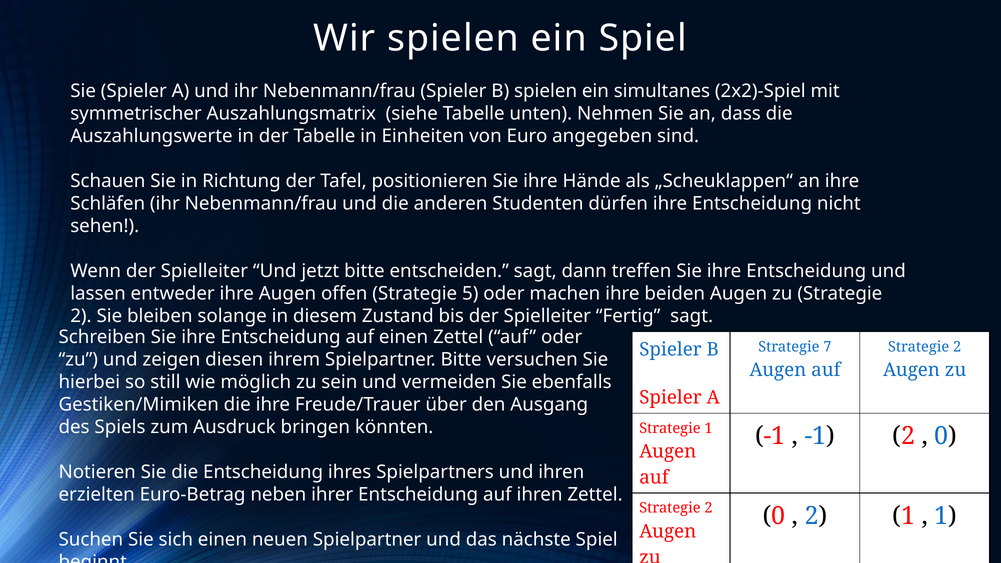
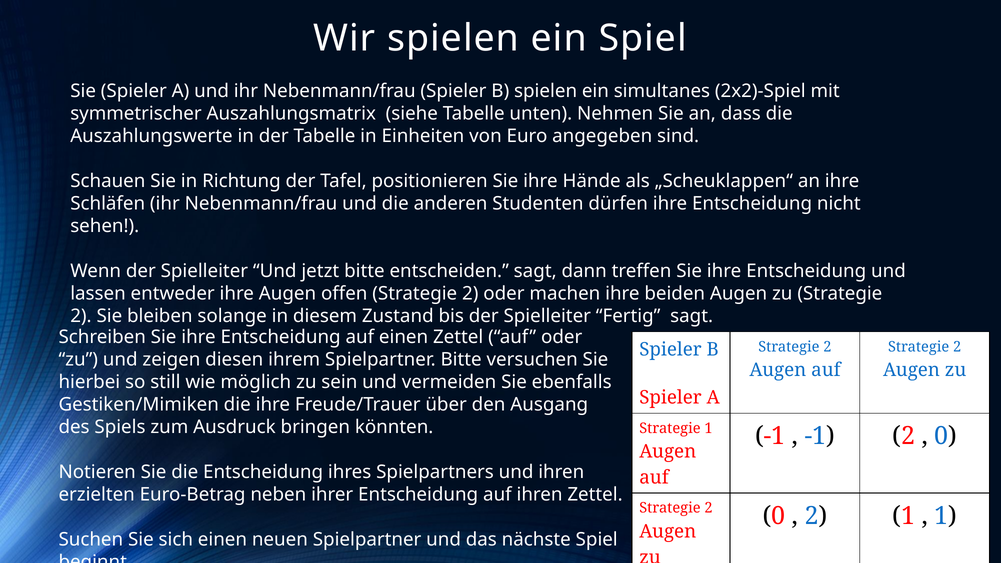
offen Strategie 5: 5 -> 2 (470, 294)
7: 7 -> 2 (827, 347)
